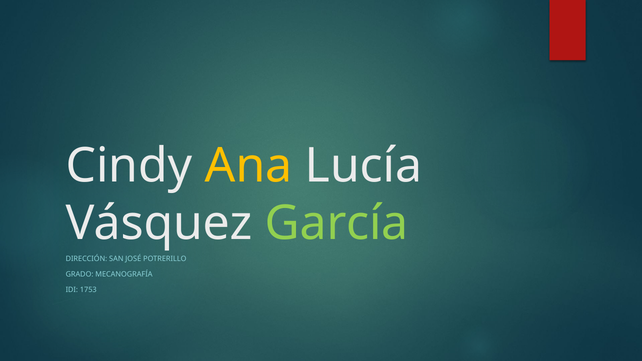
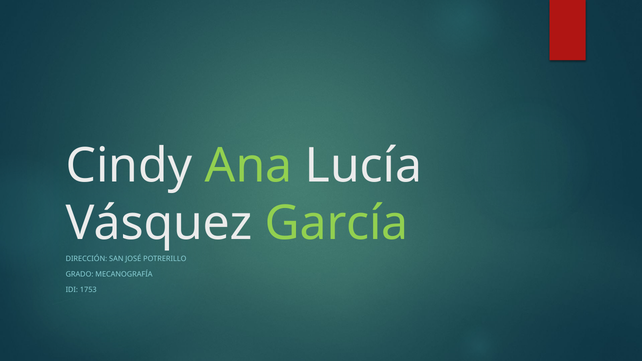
Ana colour: yellow -> light green (249, 166)
